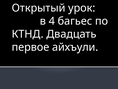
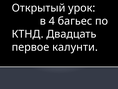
айхъули: айхъули -> калунти (75, 47)
